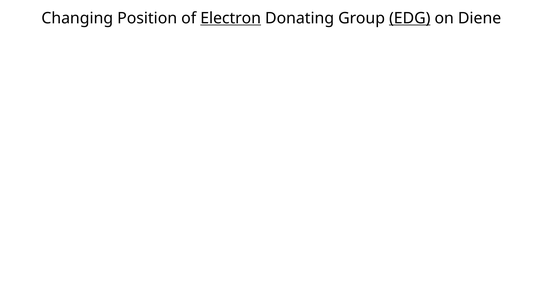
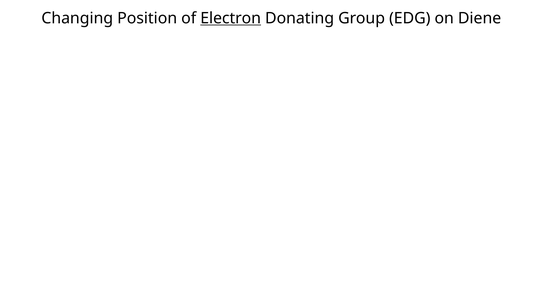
EDG underline: present -> none (410, 18)
